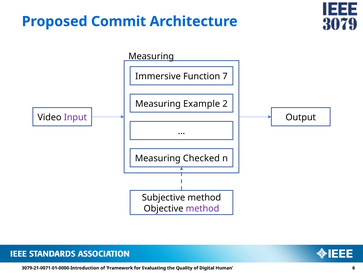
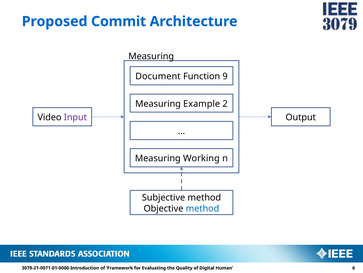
Immersive: Immersive -> Document (158, 76)
7: 7 -> 9 (225, 76)
Checked: Checked -> Working (201, 158)
method colour: purple -> blue (203, 208)
